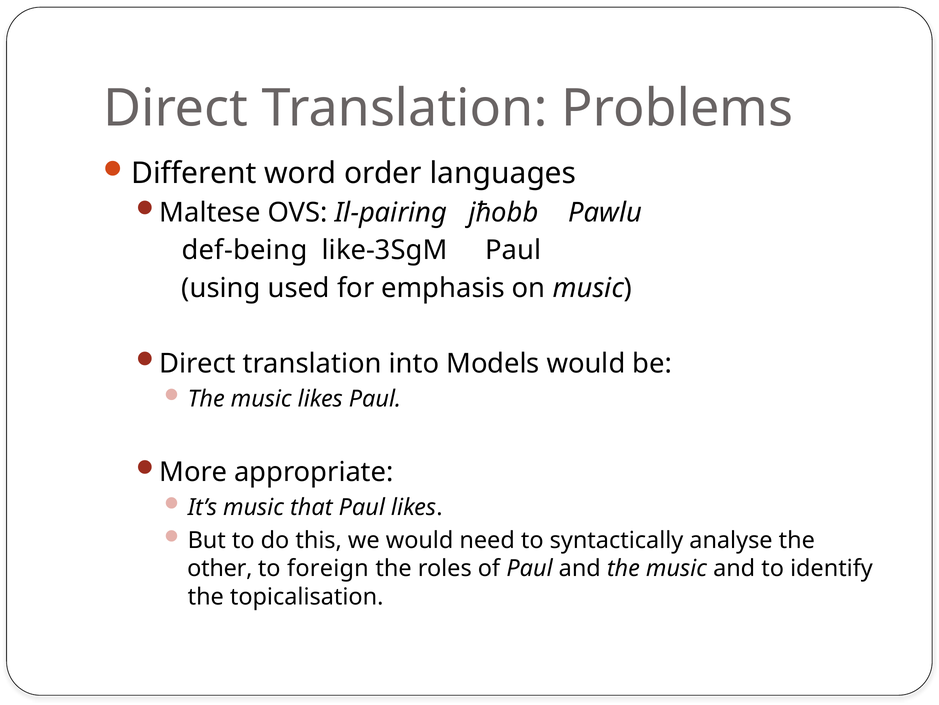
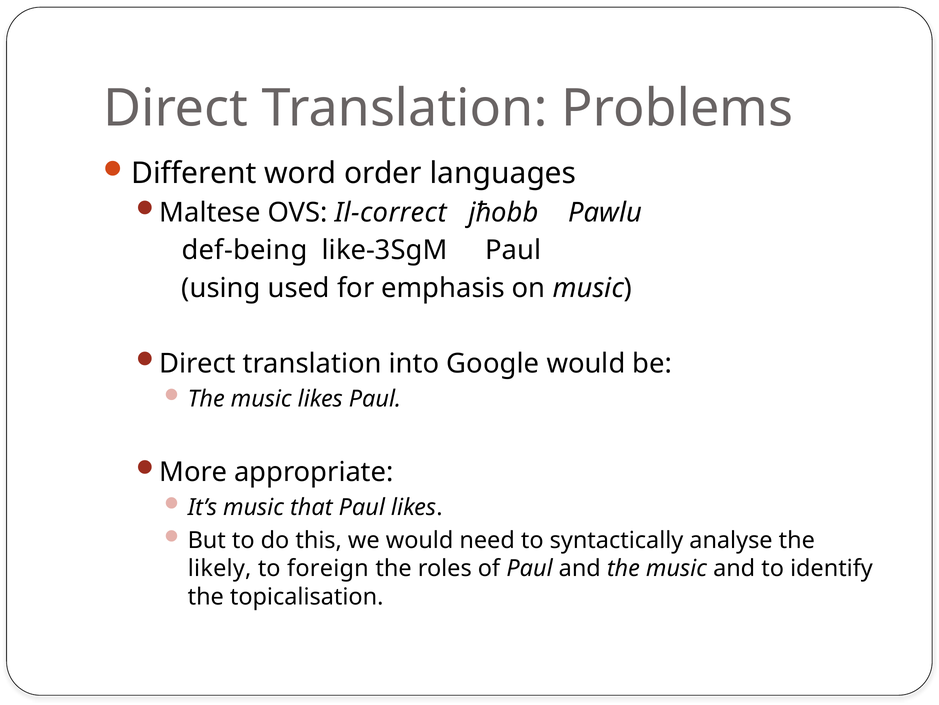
Il-pairing: Il-pairing -> Il-correct (391, 212)
Models: Models -> Google (493, 363)
other: other -> likely (220, 568)
